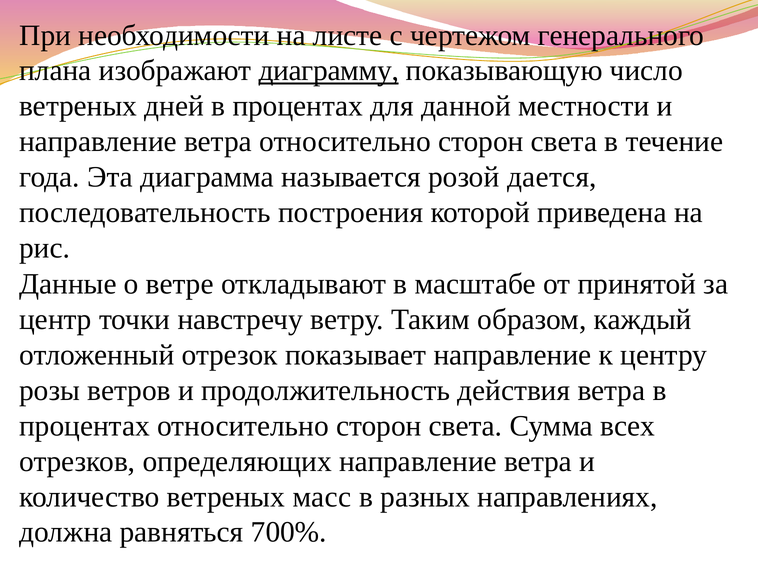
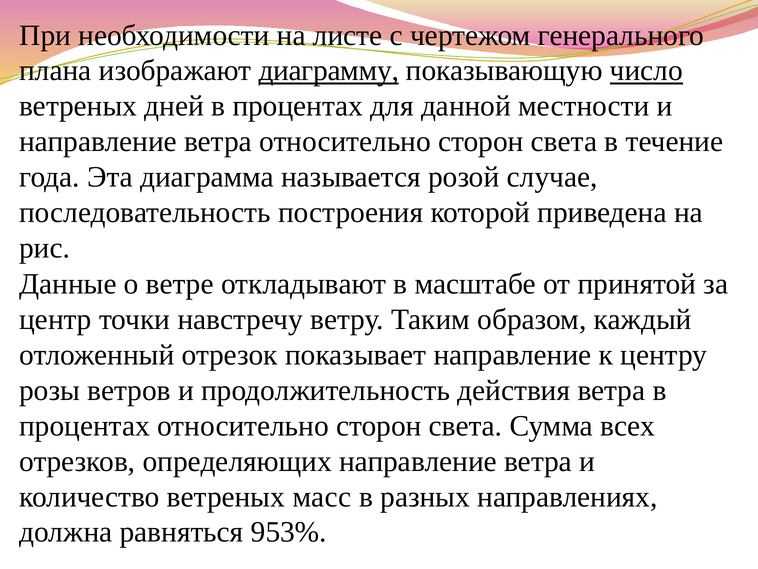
число underline: none -> present (646, 71)
дается: дается -> случае (552, 177)
700%: 700% -> 953% (289, 532)
